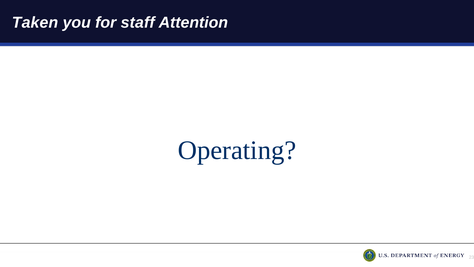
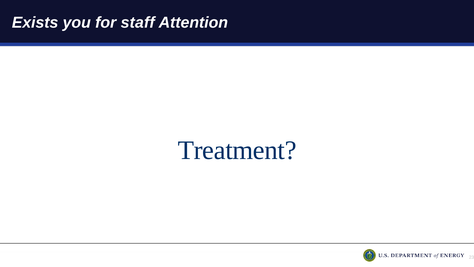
Taken: Taken -> Exists (35, 22)
Operating: Operating -> Treatment (237, 150)
